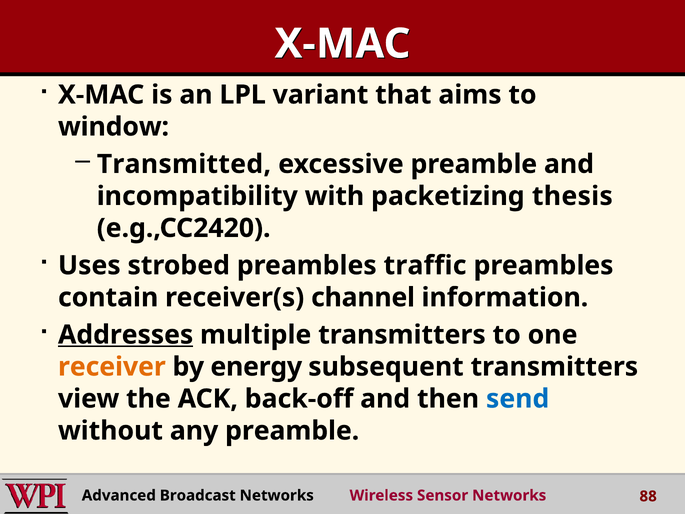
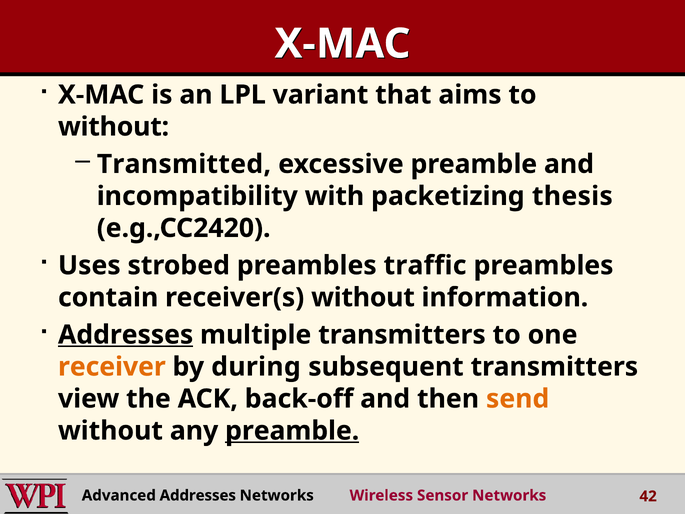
window: window -> without (114, 127)
receiver(s channel: channel -> without (363, 297)
energy: energy -> during (256, 367)
send colour: blue -> orange (518, 399)
preamble underline: none -> present (292, 431)
Advanced Broadcast: Broadcast -> Addresses (198, 495)
88: 88 -> 42 (648, 496)
